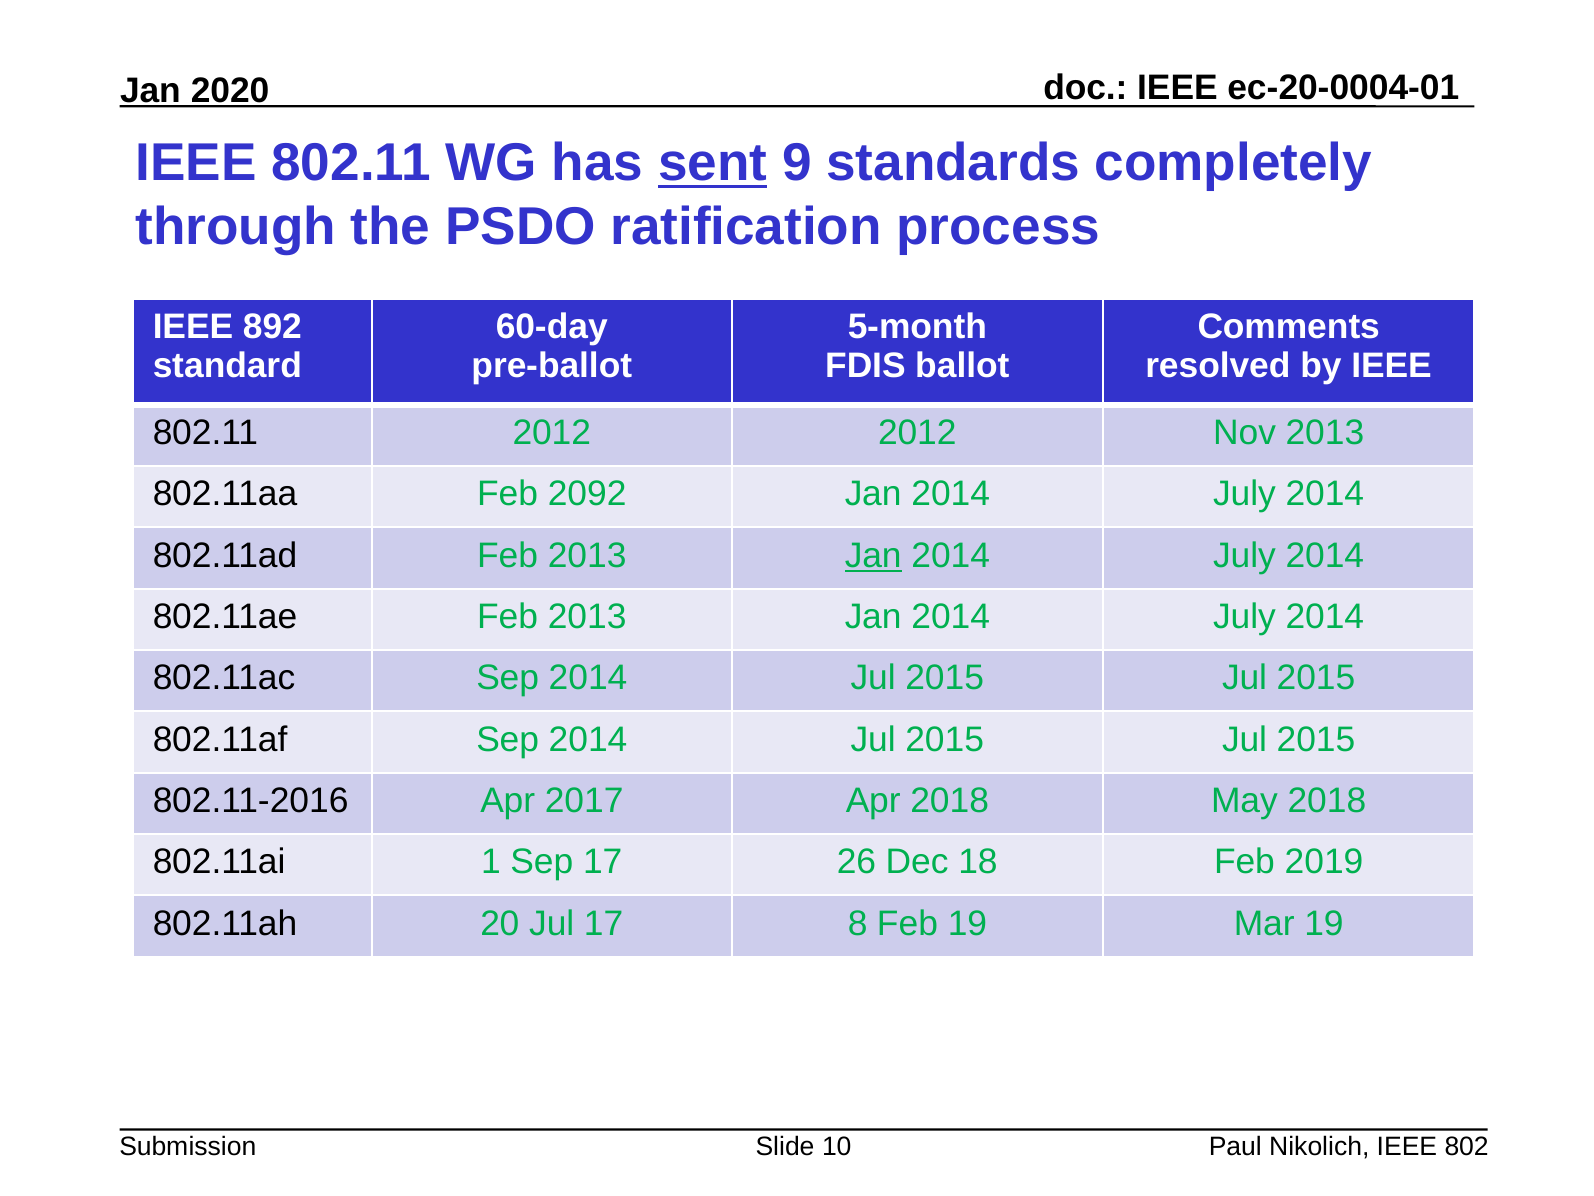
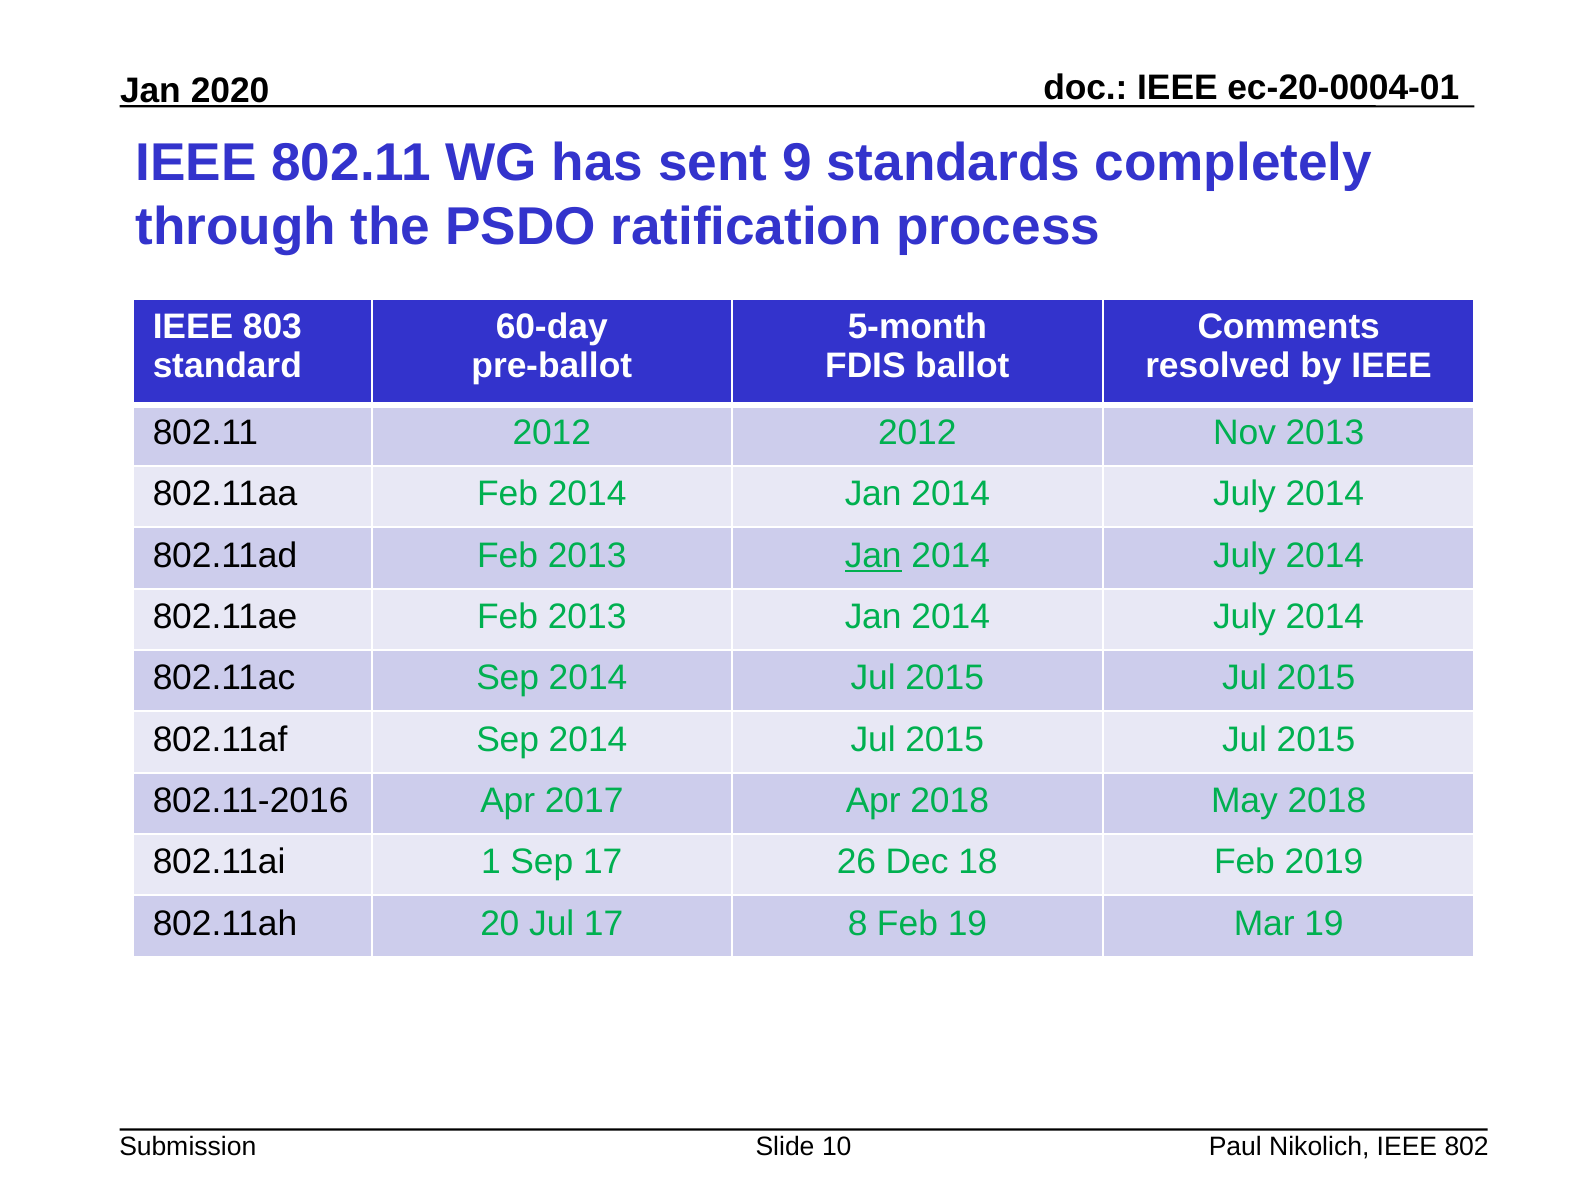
sent underline: present -> none (713, 163)
892: 892 -> 803 (272, 327)
Feb 2092: 2092 -> 2014 (587, 494)
